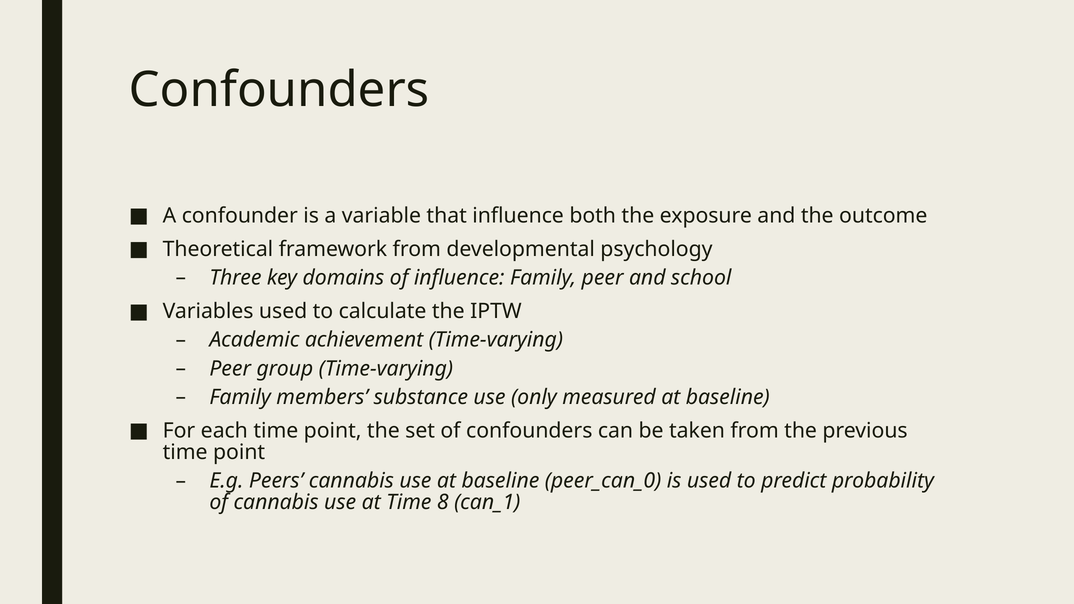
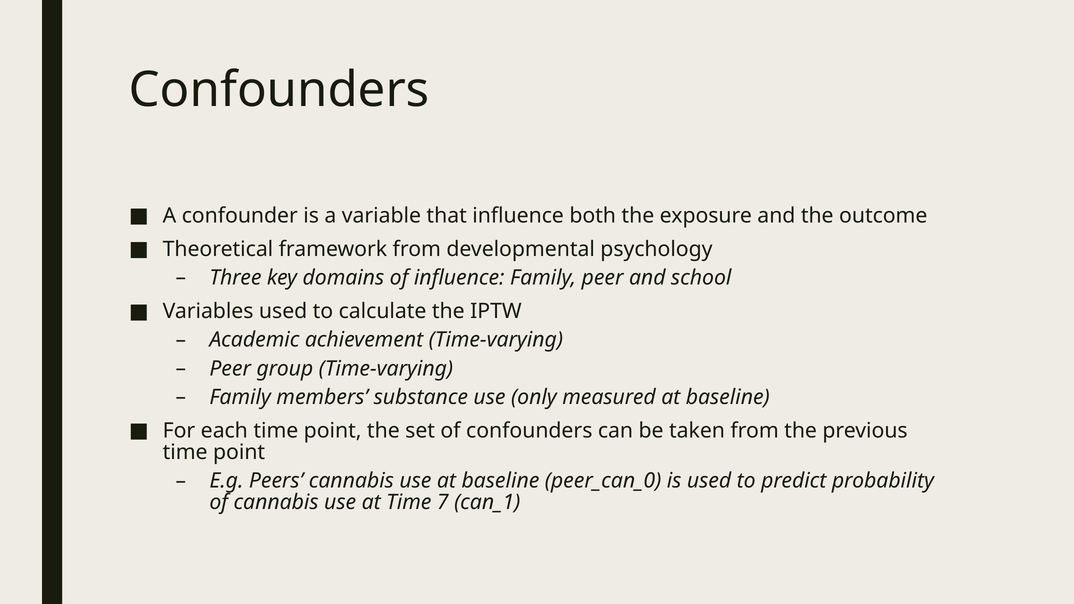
8: 8 -> 7 (443, 502)
